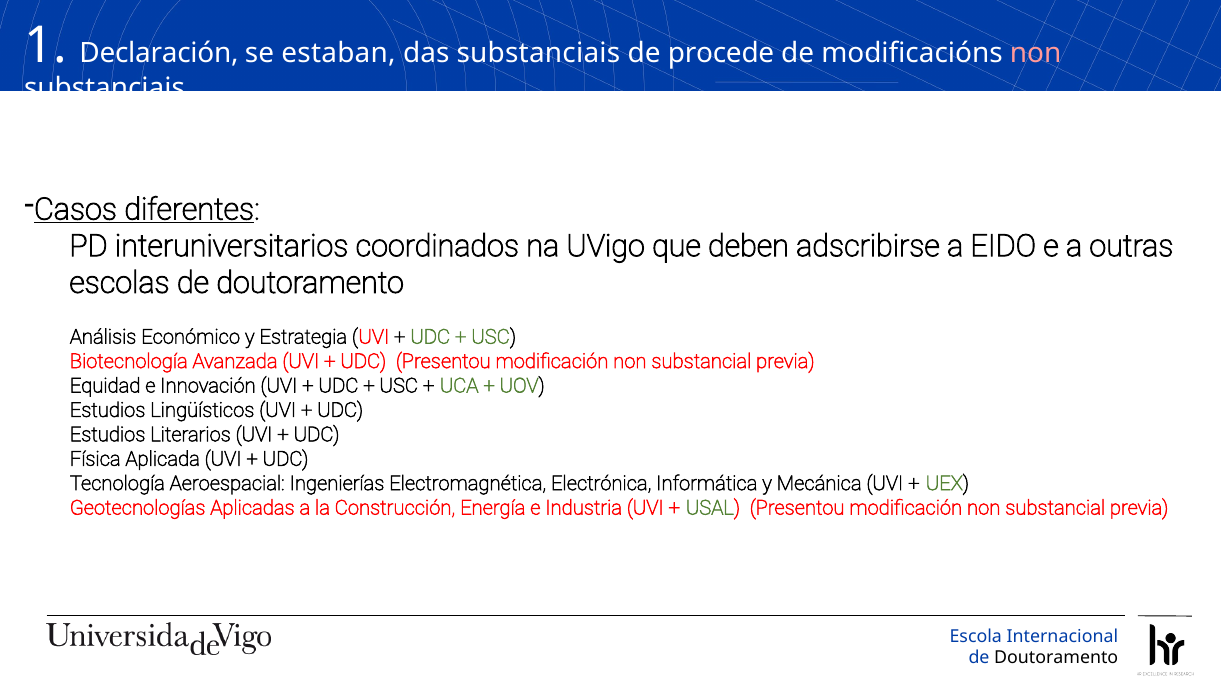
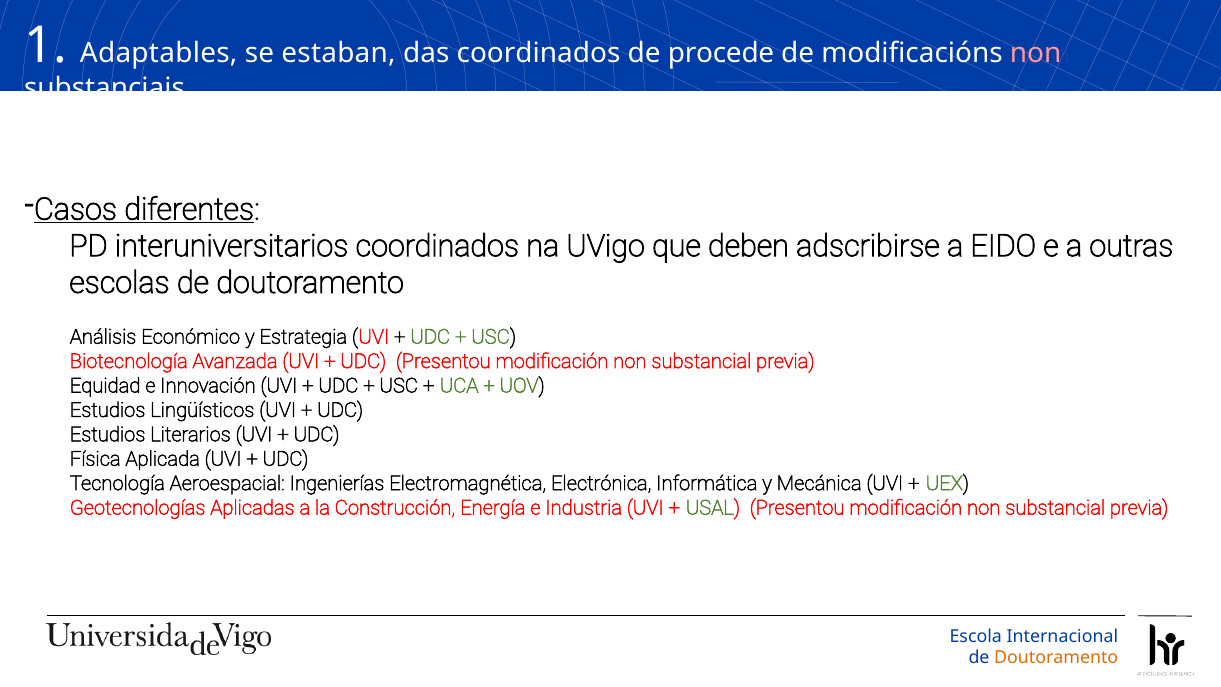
Declaración: Declaración -> Adaptables (159, 53)
das substanciais: substanciais -> coordinados (539, 53)
Doutoramento colour: black -> orange (1056, 657)
